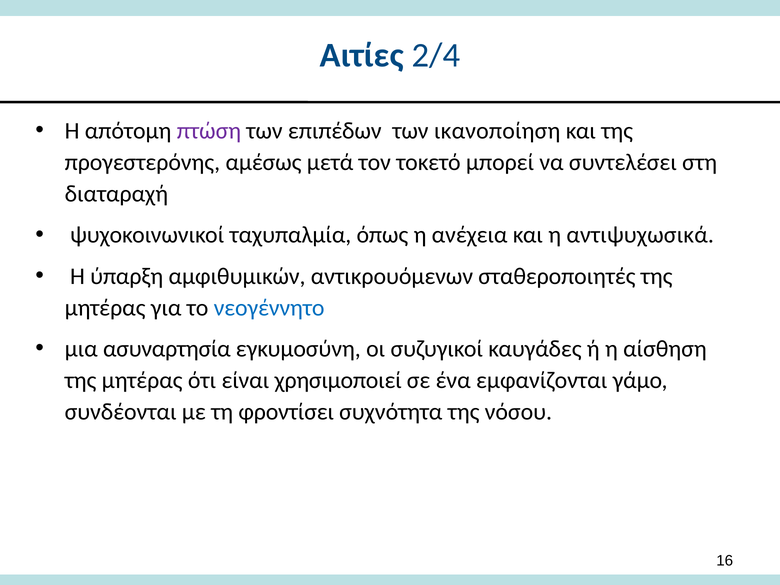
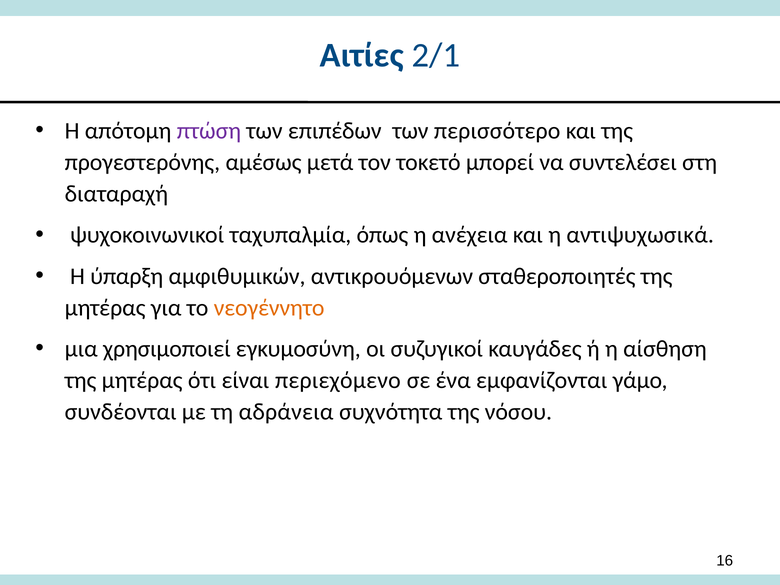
2/4: 2/4 -> 2/1 (436, 55)
ικανοποίηση: ικανοποίηση -> περισσότερο (497, 131)
νεογέννητο colour: blue -> orange (269, 308)
ασυναρτησία: ασυναρτησία -> χρησιμοποιεί (167, 349)
χρησιμοποιεί: χρησιμοποιεί -> περιεχόμενο (338, 380)
φροντίσει: φροντίσει -> αδράνεια (286, 412)
